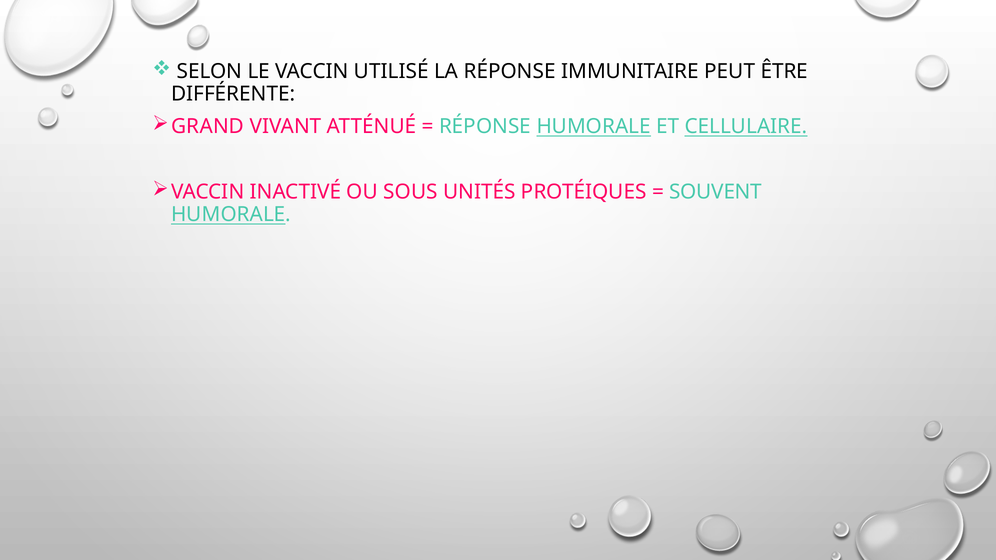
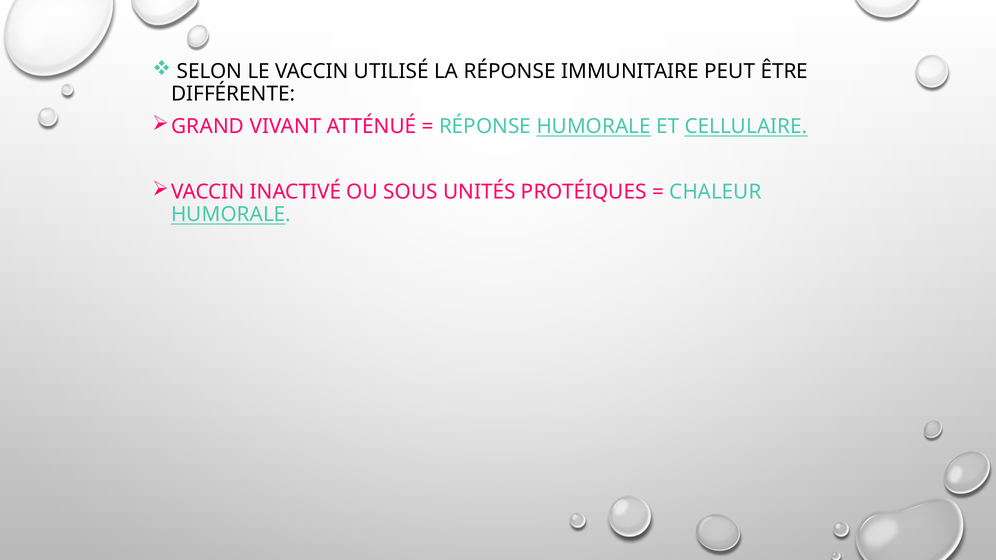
SOUVENT: SOUVENT -> CHALEUR (716, 192)
